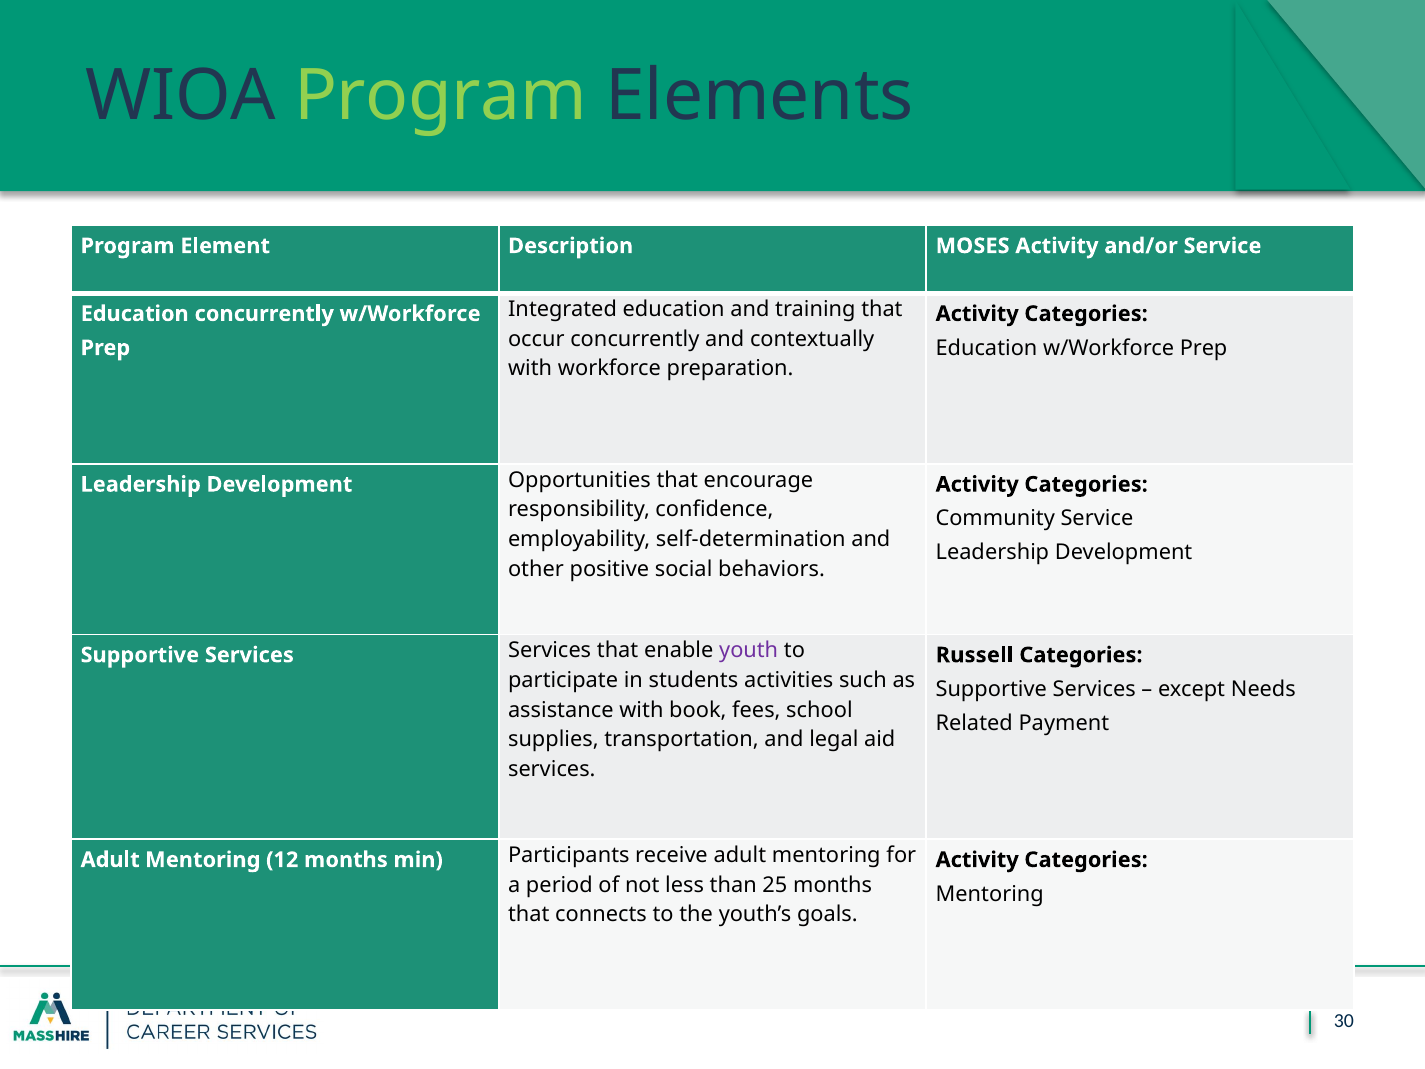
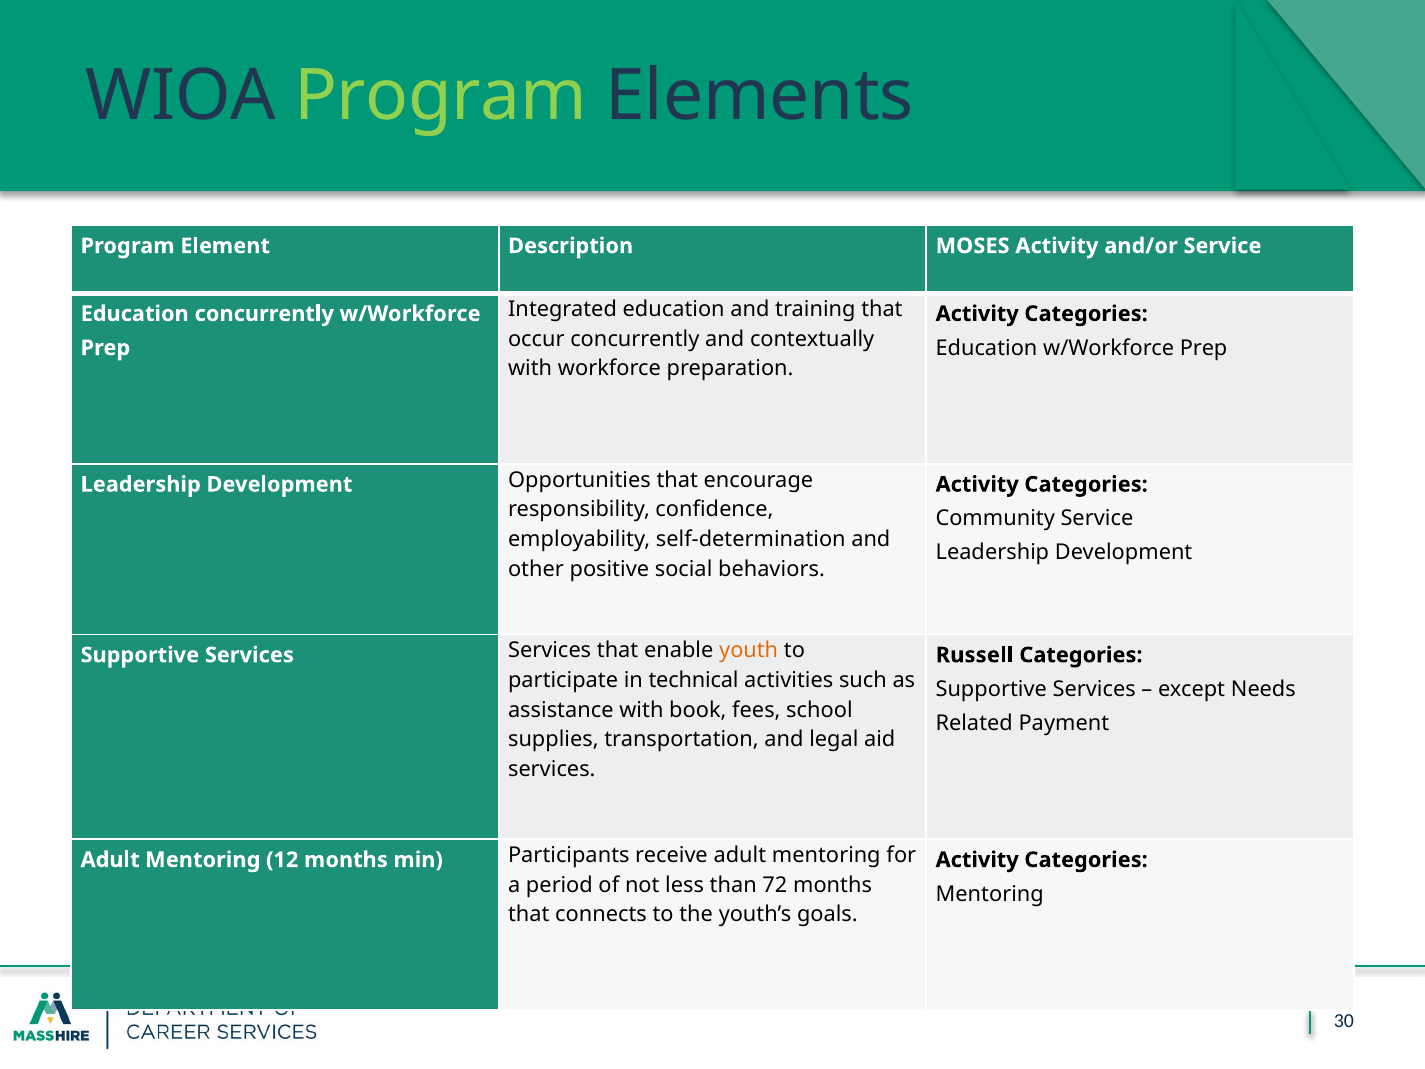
youth colour: purple -> orange (749, 651)
students: students -> technical (694, 680)
25: 25 -> 72 (775, 885)
